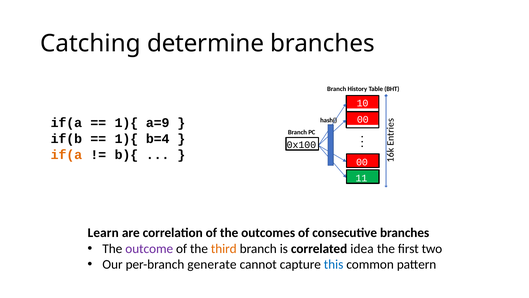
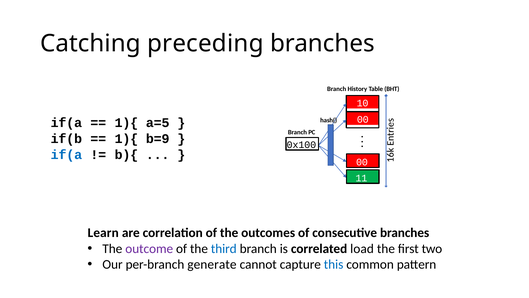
determine: determine -> preceding (205, 43)
a=9: a=9 -> a=5 (158, 123)
b=4: b=4 -> b=9 (158, 139)
if(a colour: orange -> blue (66, 154)
third colour: orange -> blue (224, 248)
idea: idea -> load (362, 248)
